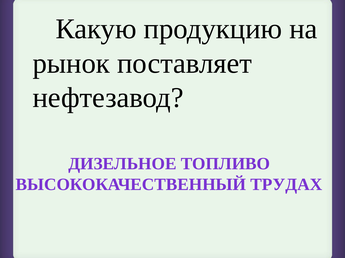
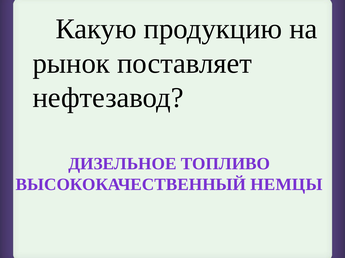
ТРУДАХ: ТРУДАХ -> НЕМЦЫ (286, 185)
